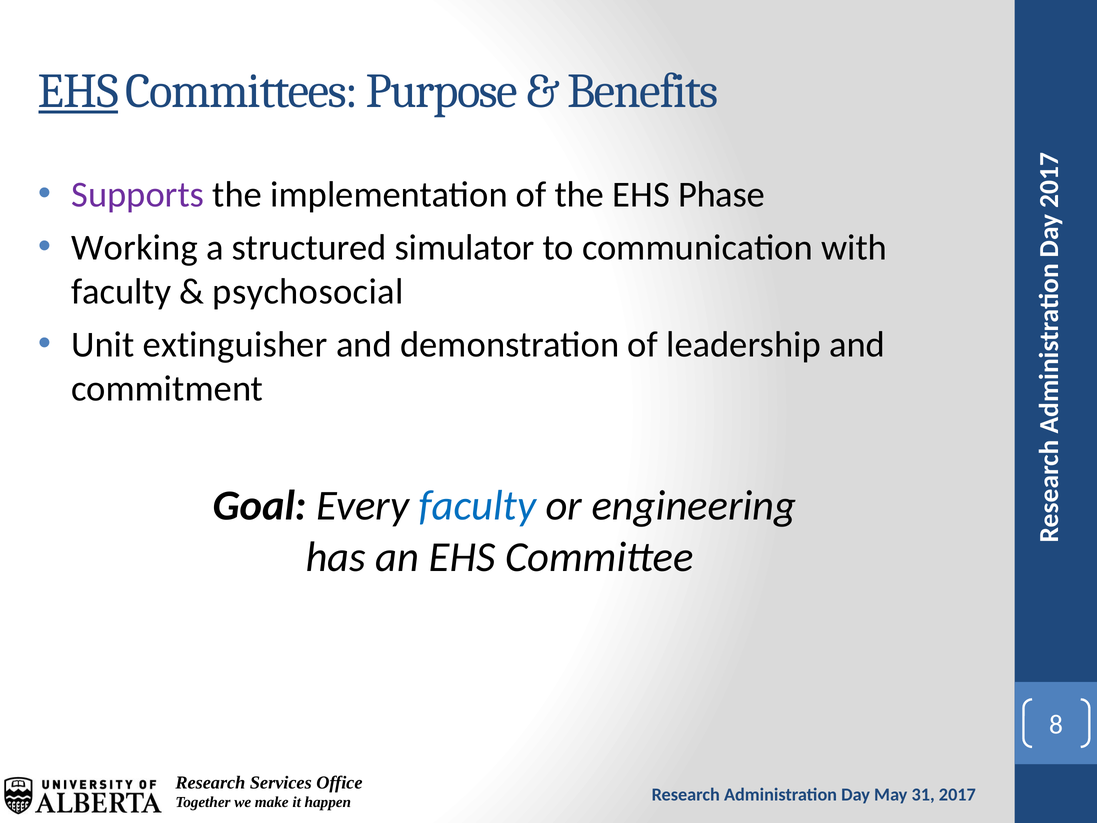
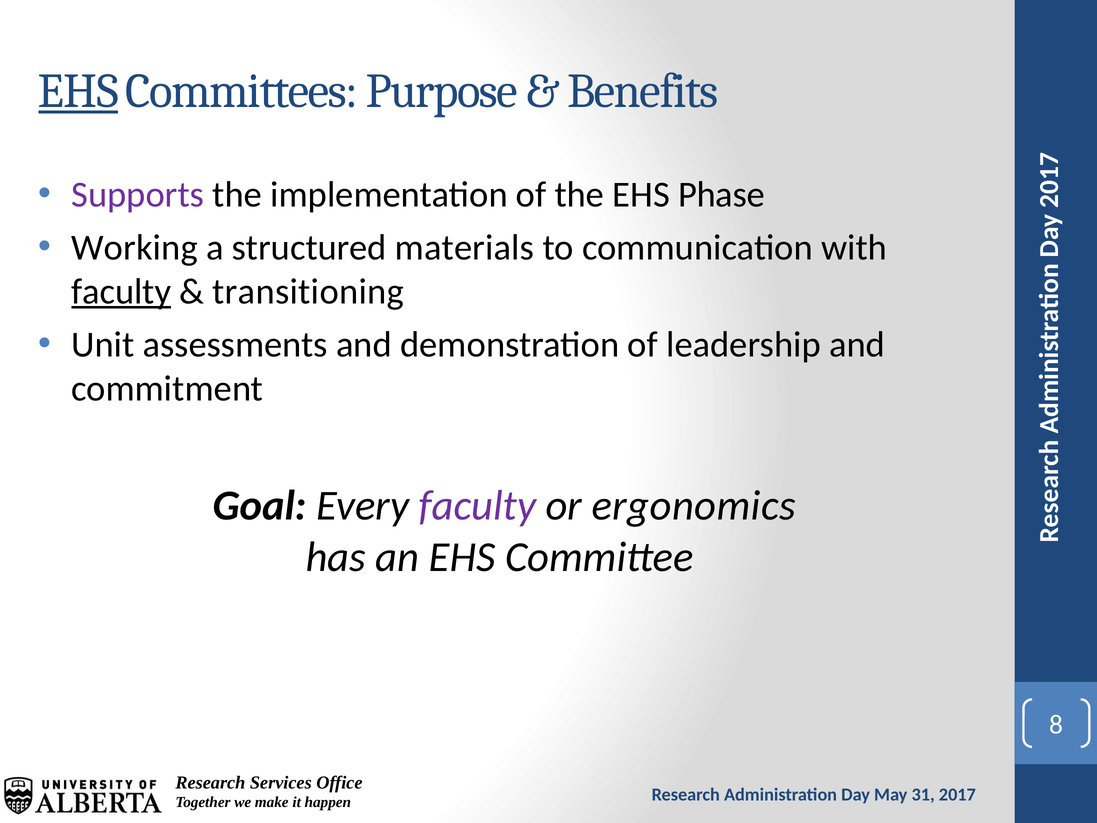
simulator: simulator -> materials (464, 248)
faculty underline: none -> present (121, 291)
psychosocial: psychosocial -> transitioning (308, 291)
extinguisher: extinguisher -> assessments (235, 344)
faculty colour: blue -> purple (477, 506)
engineering: engineering -> ergonomics (694, 506)
